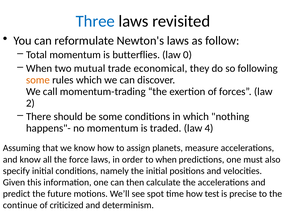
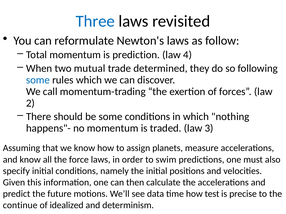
butterflies: butterflies -> prediction (136, 55)
0: 0 -> 4 (188, 55)
economical: economical -> determined (161, 69)
some colour: orange -> blue (38, 80)
4: 4 -> 3 (209, 129)
to when: when -> swim (166, 160)
spot: spot -> data (156, 194)
criticized: criticized -> idealized (67, 206)
